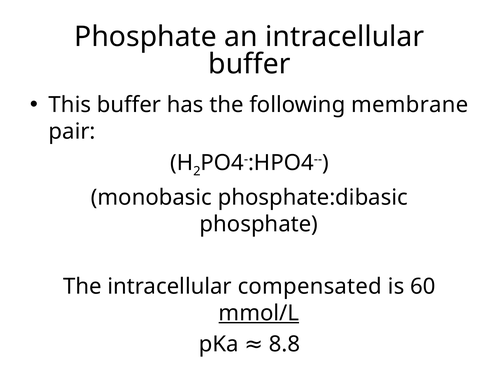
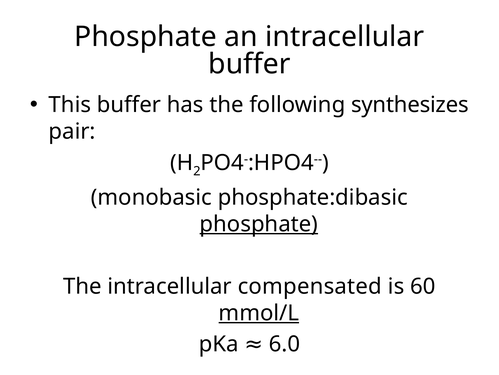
membrane: membrane -> synthesizes (410, 105)
phosphate underline: none -> present (259, 224)
8.8: 8.8 -> 6.0 (284, 344)
